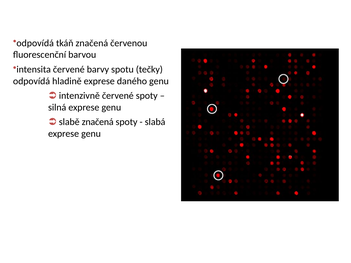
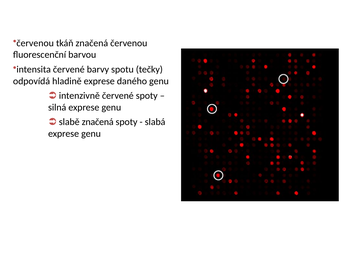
odpovídá: odpovídá -> červenou (35, 43)
